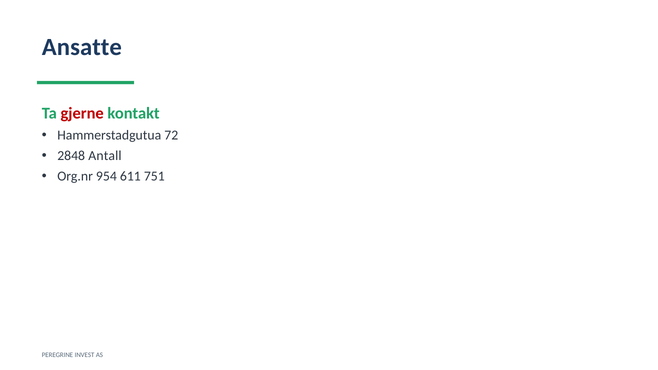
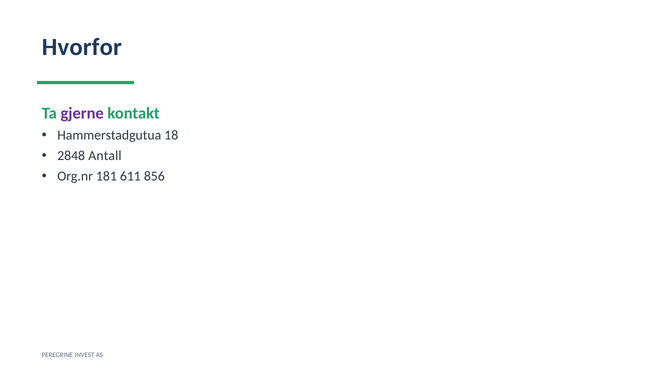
Ansatte: Ansatte -> Hvorfor (82, 47)
gjerne colour: red -> purple (82, 113)
72: 72 -> 18 (171, 135)
954: 954 -> 181 (106, 176)
751: 751 -> 856 (154, 176)
